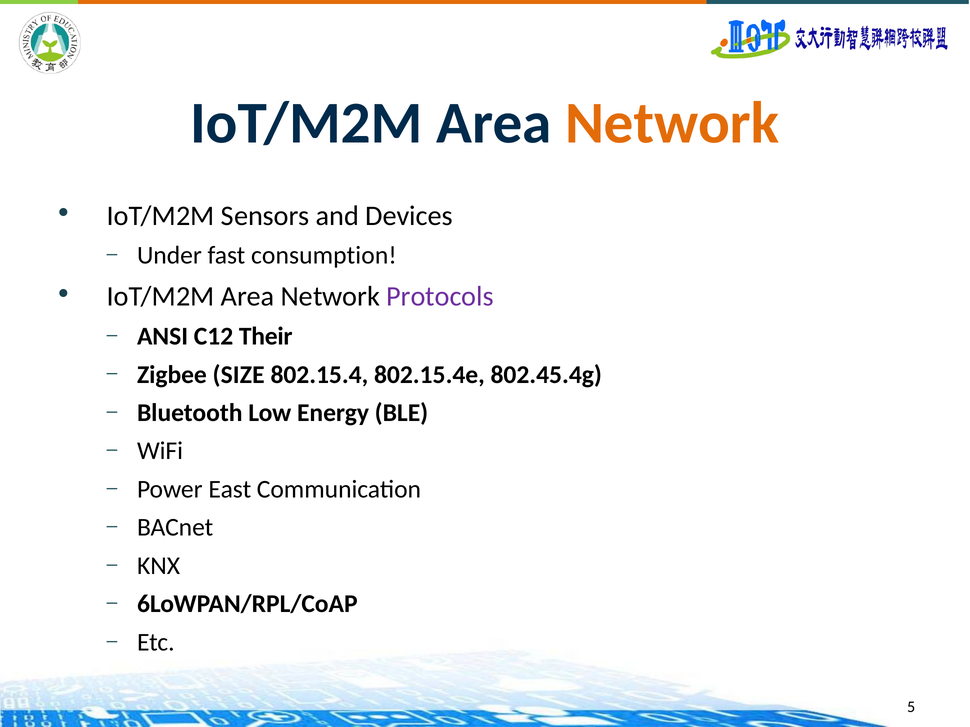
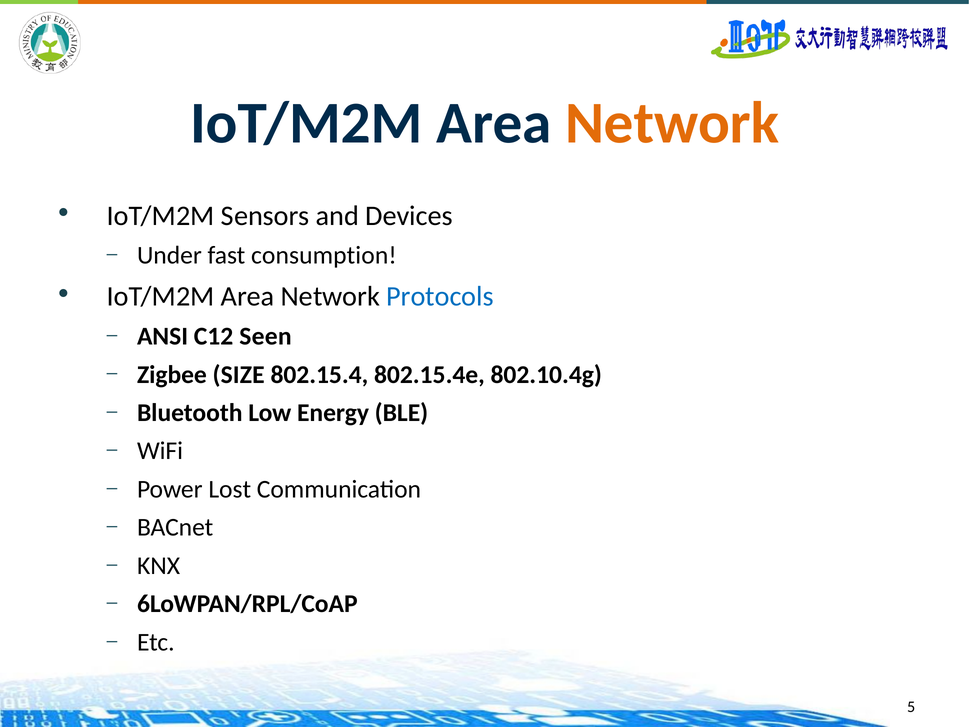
Protocols colour: purple -> blue (440, 297)
Their: Their -> Seen (265, 337)
802.45.4g: 802.45.4g -> 802.10.4g (546, 375)
East: East -> Lost (230, 490)
